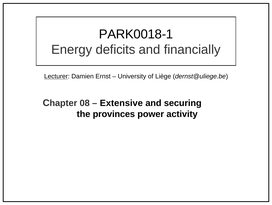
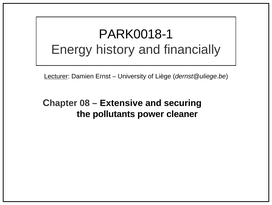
deficits: deficits -> history (115, 50)
provinces: provinces -> pollutants (114, 114)
activity: activity -> cleaner (182, 114)
